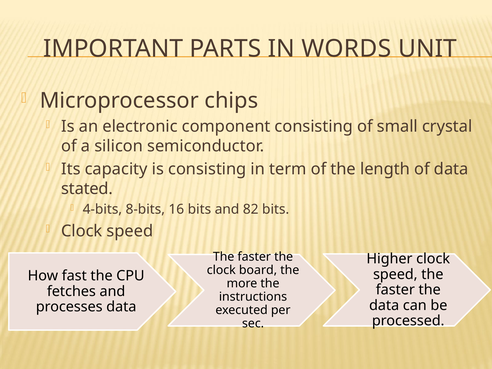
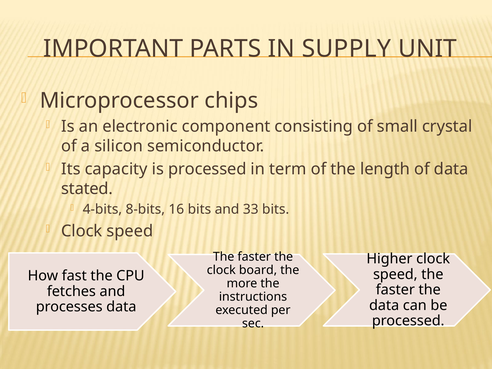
WORDS: WORDS -> SUPPLY (346, 49)
is consisting: consisting -> processed (207, 169)
82: 82 -> 33 (251, 209)
